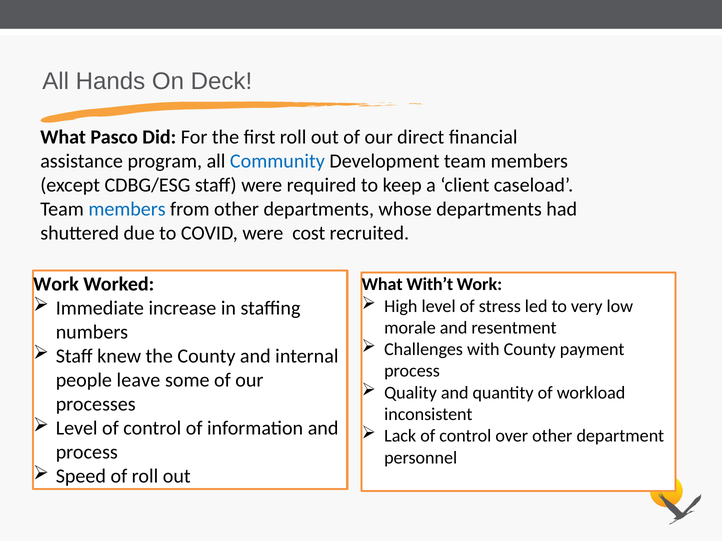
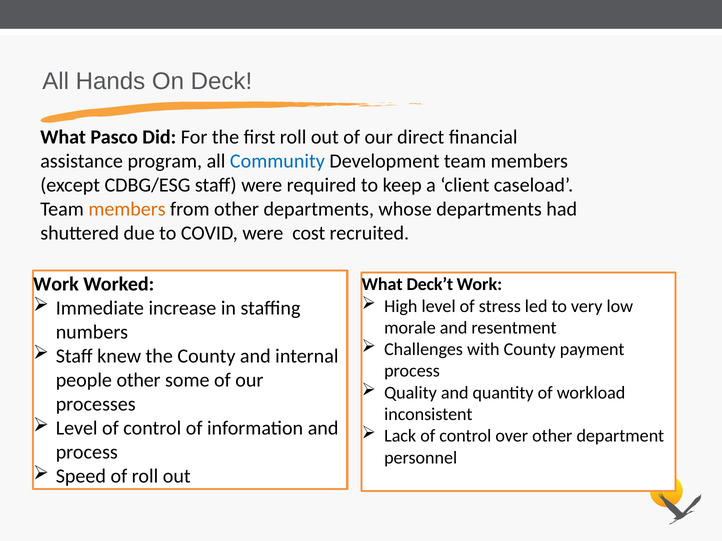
members colour: blue -> orange (127, 209)
With’t: With’t -> Deck’t (430, 285)
people leave: leave -> other (139, 380)
